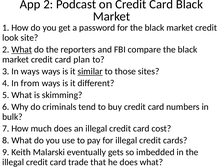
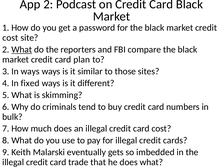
look: look -> cost (10, 38)
similar underline: present -> none (90, 71)
from: from -> fixed (30, 83)
